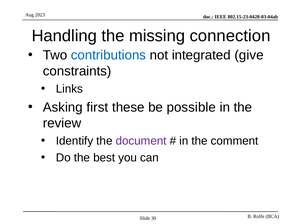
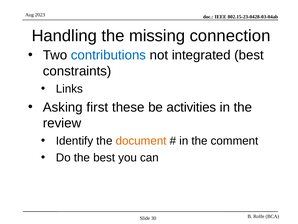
integrated give: give -> best (249, 55)
possible: possible -> activities (191, 107)
document colour: purple -> orange (141, 141)
